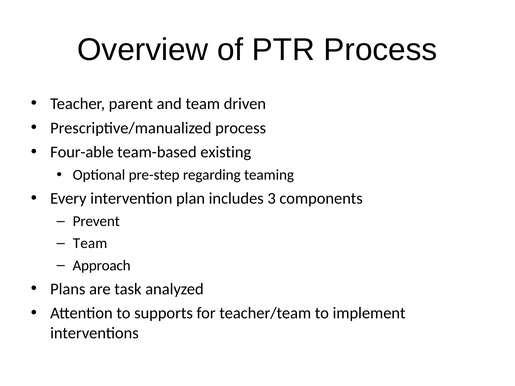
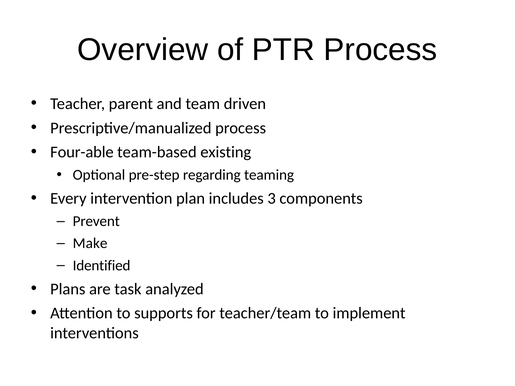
Team: Team -> Make (90, 244)
Approach: Approach -> Identified (102, 266)
